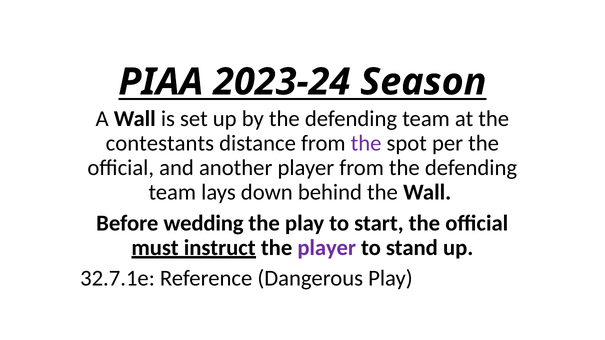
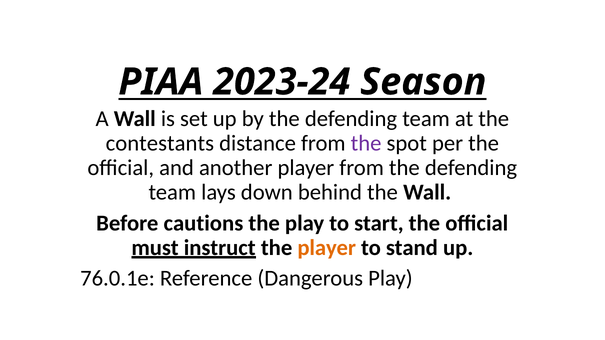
wedding: wedding -> cautions (203, 223)
player colour: purple -> orange (327, 248)
32.7.1e: 32.7.1e -> 76.0.1e (117, 279)
